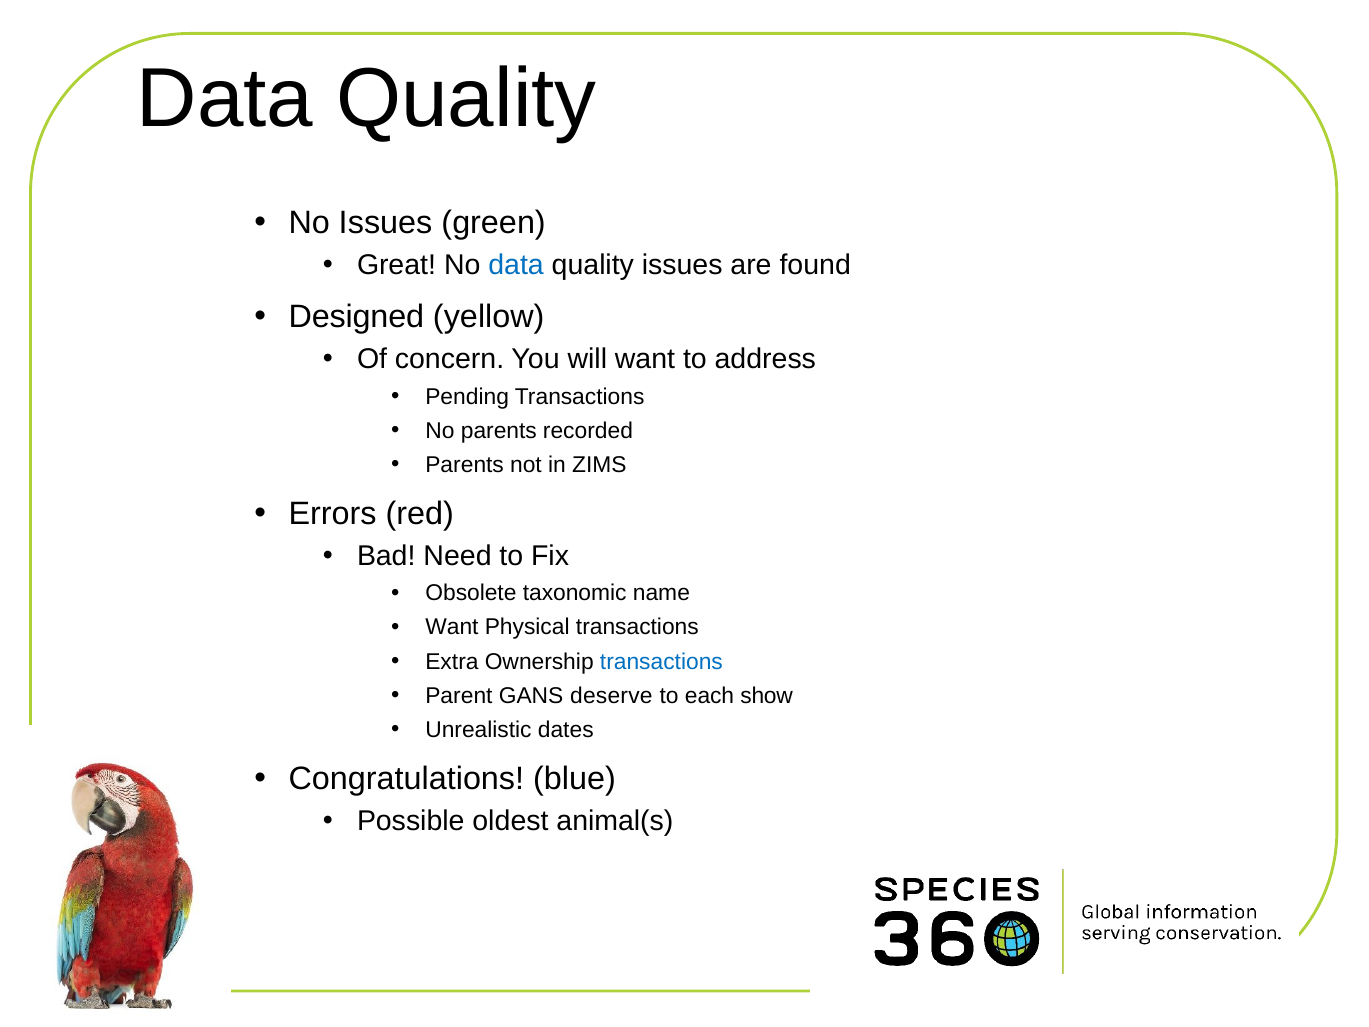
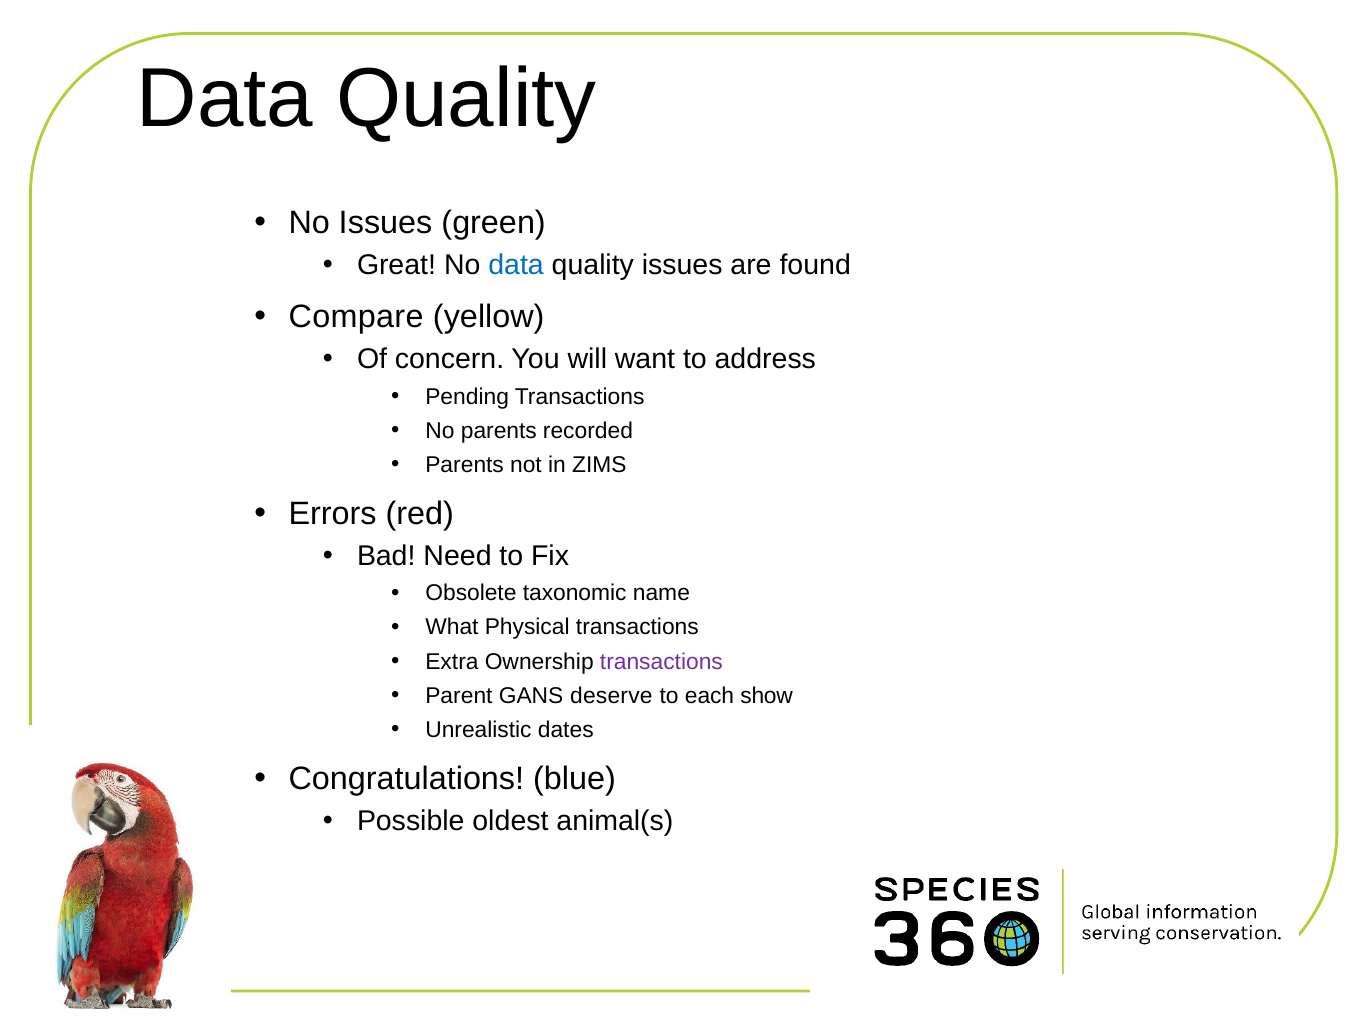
Designed: Designed -> Compare (356, 317)
Want: Want -> What (452, 627)
transactions colour: blue -> purple (661, 661)
